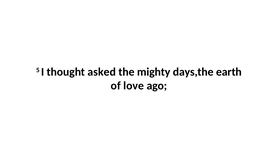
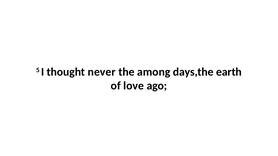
asked: asked -> never (102, 72)
mighty: mighty -> among (154, 72)
